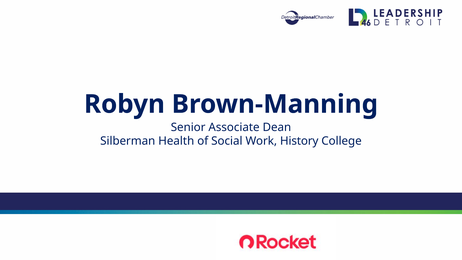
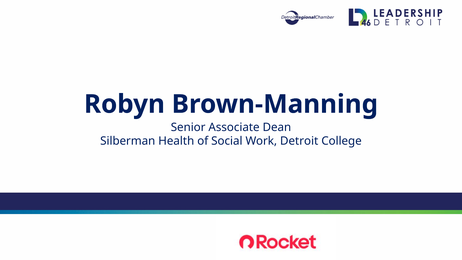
History: History -> Detroit (299, 141)
